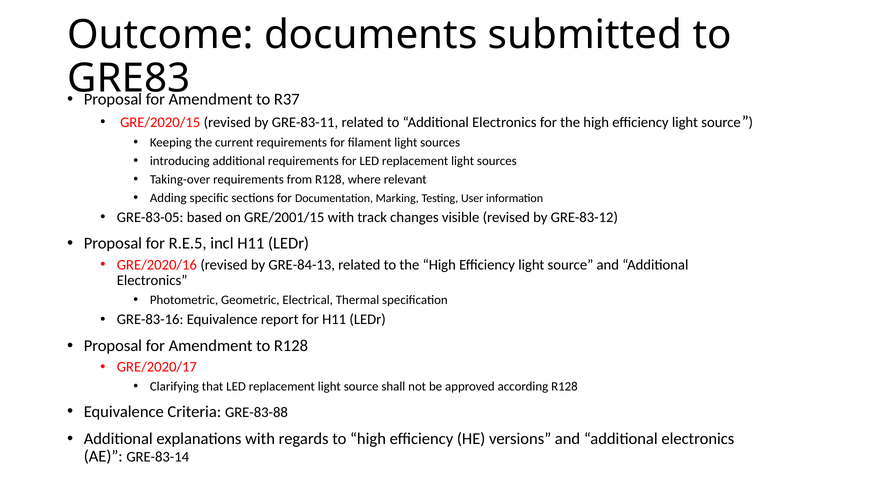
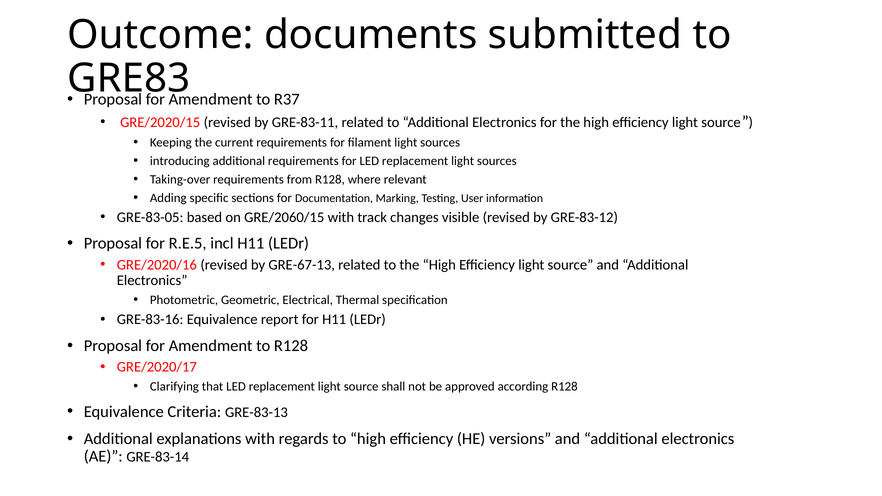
GRE/2001/15: GRE/2001/15 -> GRE/2060/15 (284, 217)
GRE-84-13: GRE-84-13 -> GRE-67-13 (302, 265)
GRE-83-88: GRE-83-88 -> GRE-83-13 (256, 412)
